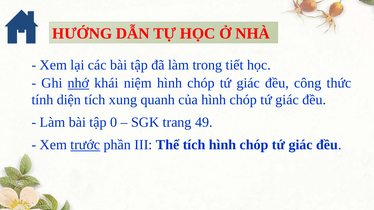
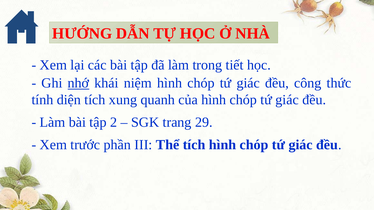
0: 0 -> 2 (114, 123)
49: 49 -> 29 (204, 123)
trước underline: present -> none (85, 145)
